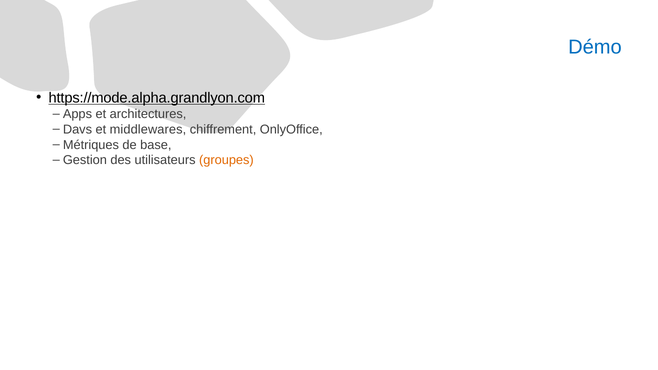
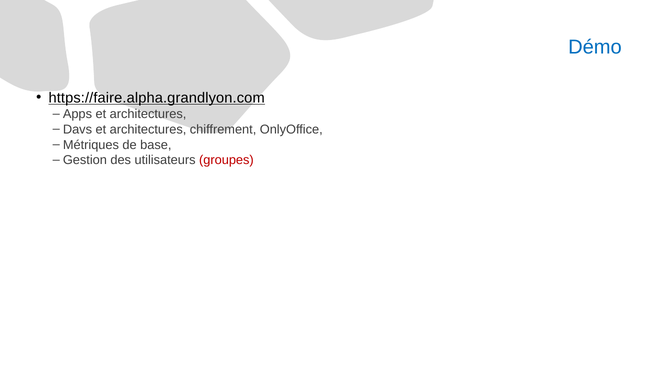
https://mode.alpha.grandlyon.com: https://mode.alpha.grandlyon.com -> https://faire.alpha.grandlyon.com (157, 98)
Davs et middlewares: middlewares -> architectures (148, 130)
groupes colour: orange -> red (226, 160)
